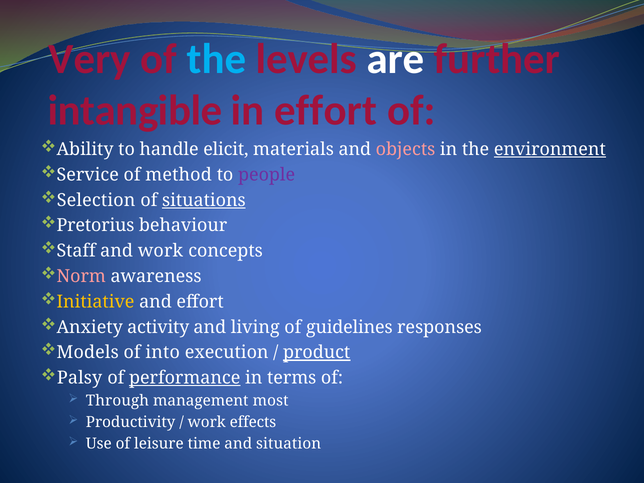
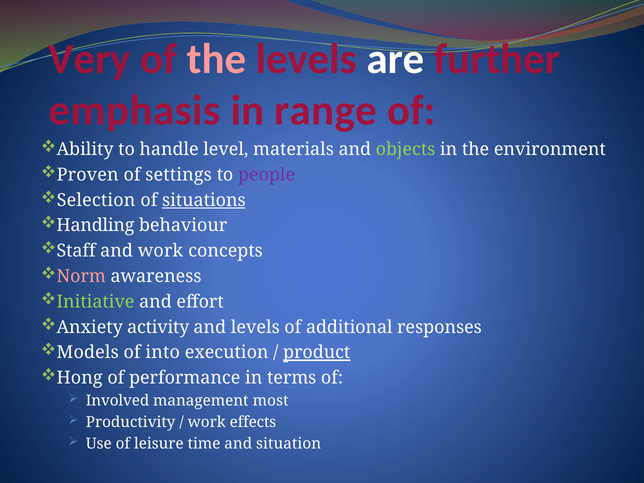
the colour: light blue -> pink (216, 59)
intangible: intangible -> emphasis (135, 111)
in effort: effort -> range (326, 111)
elicit: elicit -> level (226, 149)
objects colour: pink -> light green (406, 149)
environment underline: present -> none (550, 149)
Service: Service -> Proven (88, 175)
method: method -> settings (179, 175)
Pretorius: Pretorius -> Handling (95, 226)
Initiative colour: yellow -> light green (95, 302)
and living: living -> levels (255, 327)
guidelines: guidelines -> additional (349, 327)
Palsy: Palsy -> Hong (80, 378)
performance underline: present -> none (185, 378)
Through: Through -> Involved (118, 401)
